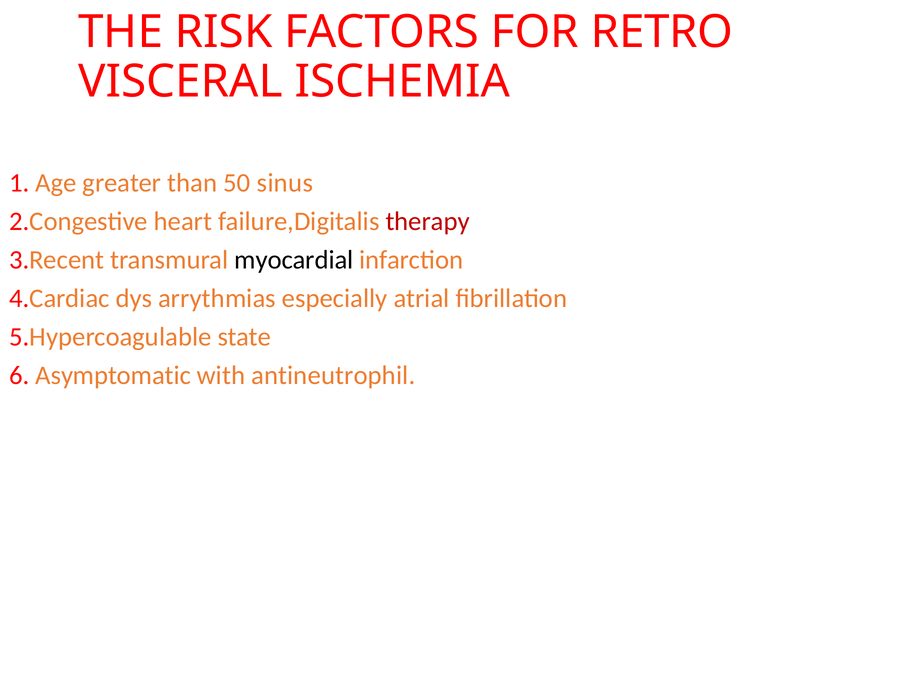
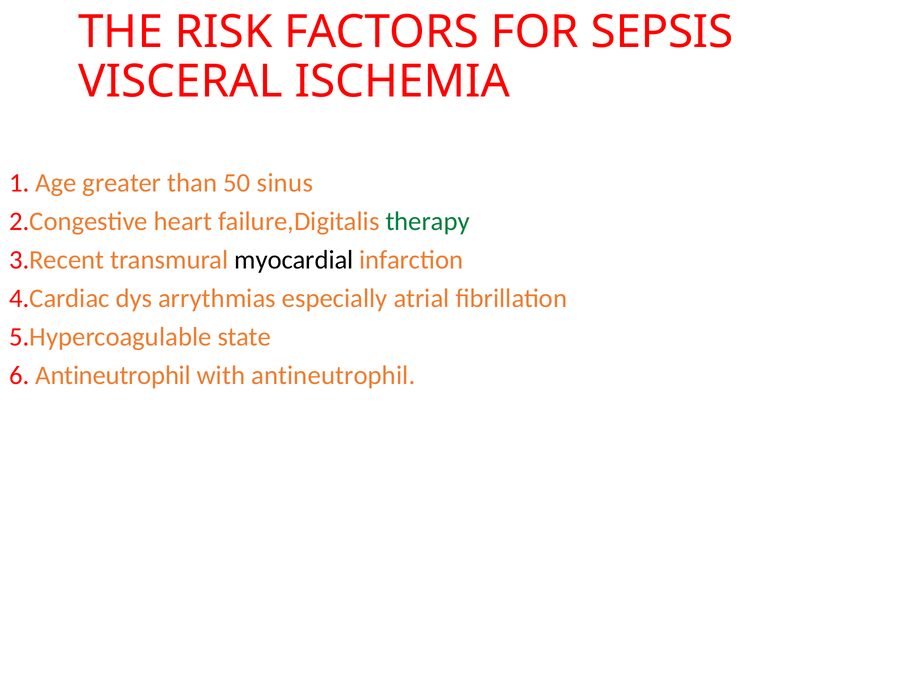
RETRO: RETRO -> SEPSIS (662, 32)
therapy colour: red -> green (428, 221)
6 Asymptomatic: Asymptomatic -> Antineutrophil (113, 375)
